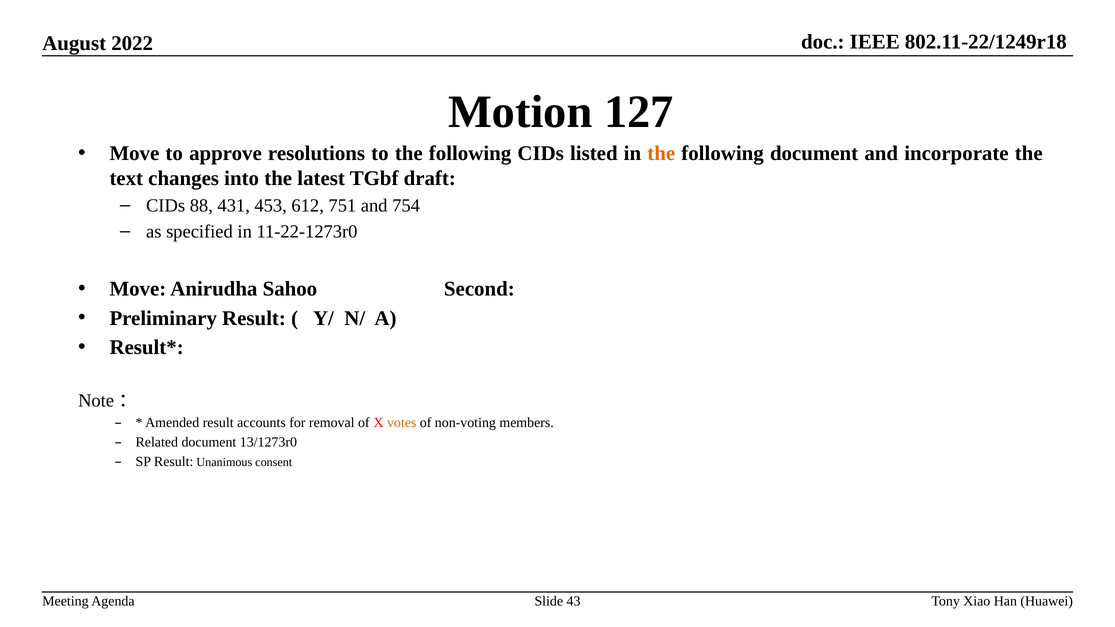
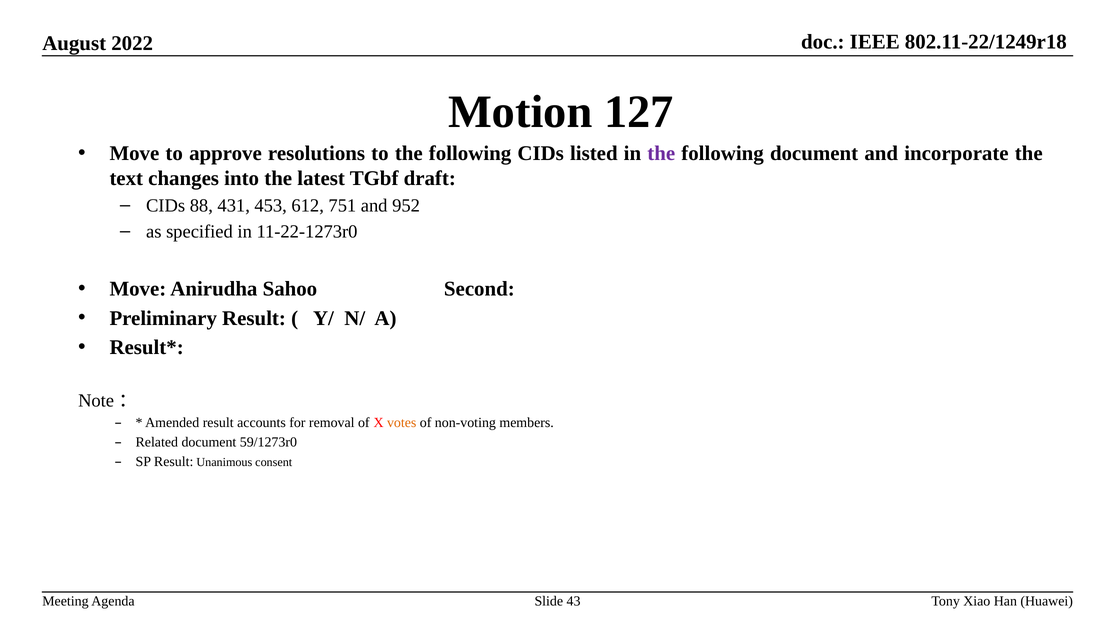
the colour: orange -> purple (661, 153)
754: 754 -> 952 (406, 206)
13/1273r0: 13/1273r0 -> 59/1273r0 (268, 442)
